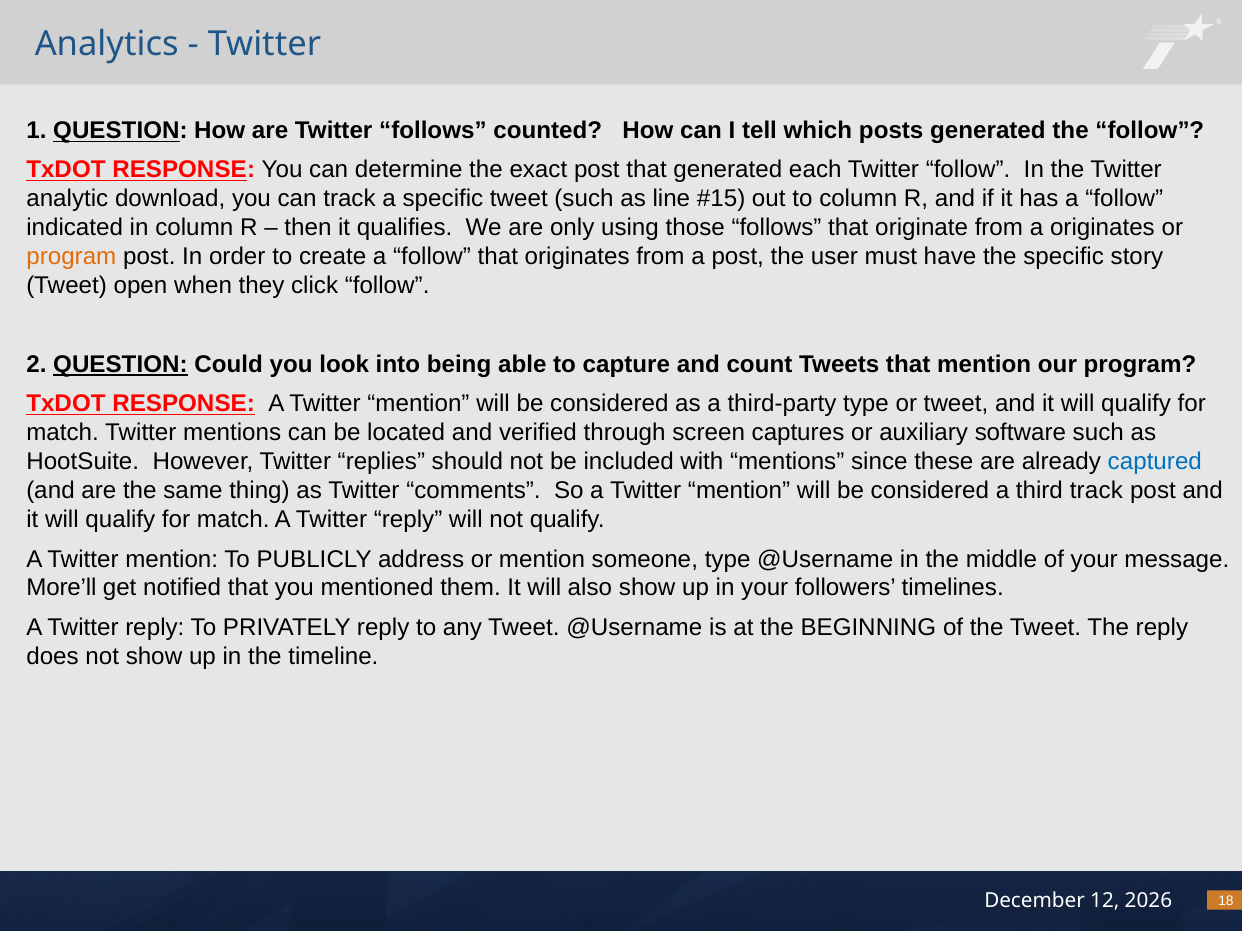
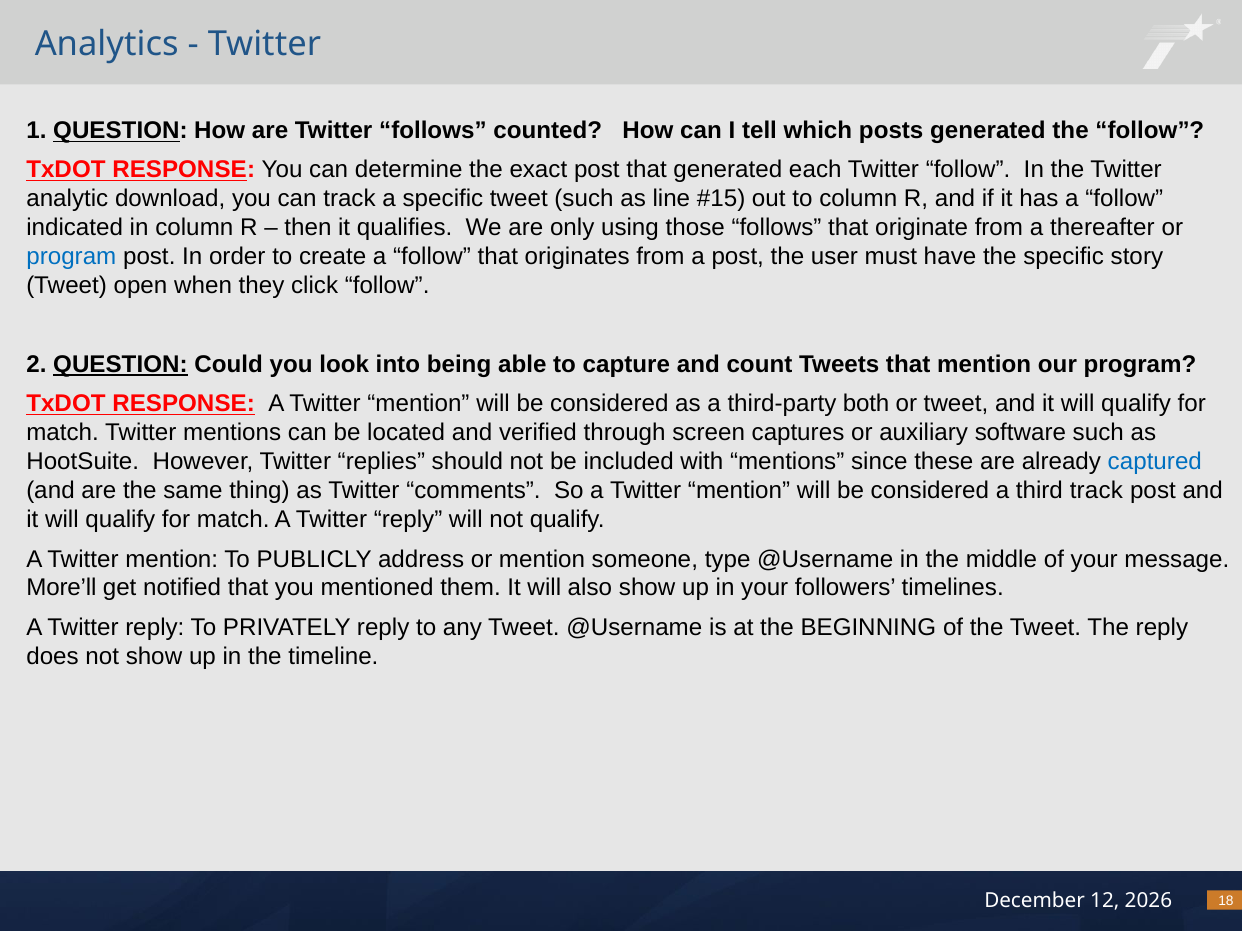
a originates: originates -> thereafter (1102, 228)
program colour: orange -> blue (71, 257)
third-party type: type -> both (866, 404)
